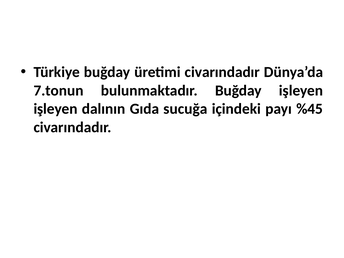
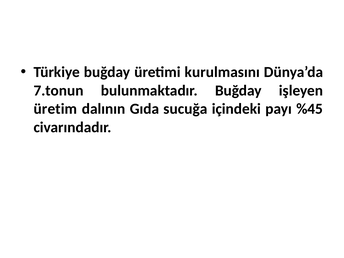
üretimi civarındadır: civarındadır -> kurulmasını (222, 72)
işleyen: işleyen -> üretim (55, 109)
